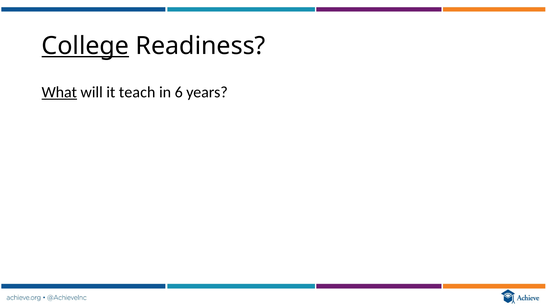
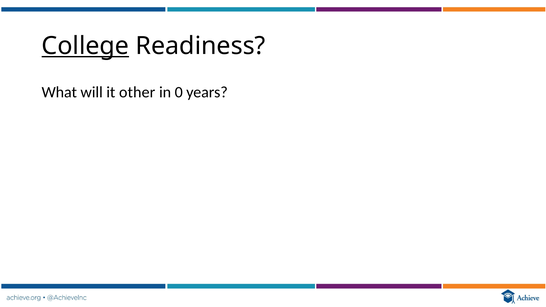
What underline: present -> none (59, 92)
teach: teach -> other (137, 92)
6: 6 -> 0 (179, 92)
